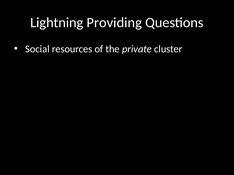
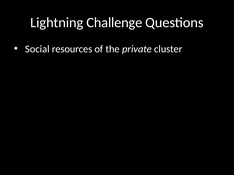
Providing: Providing -> Challenge (114, 23)
